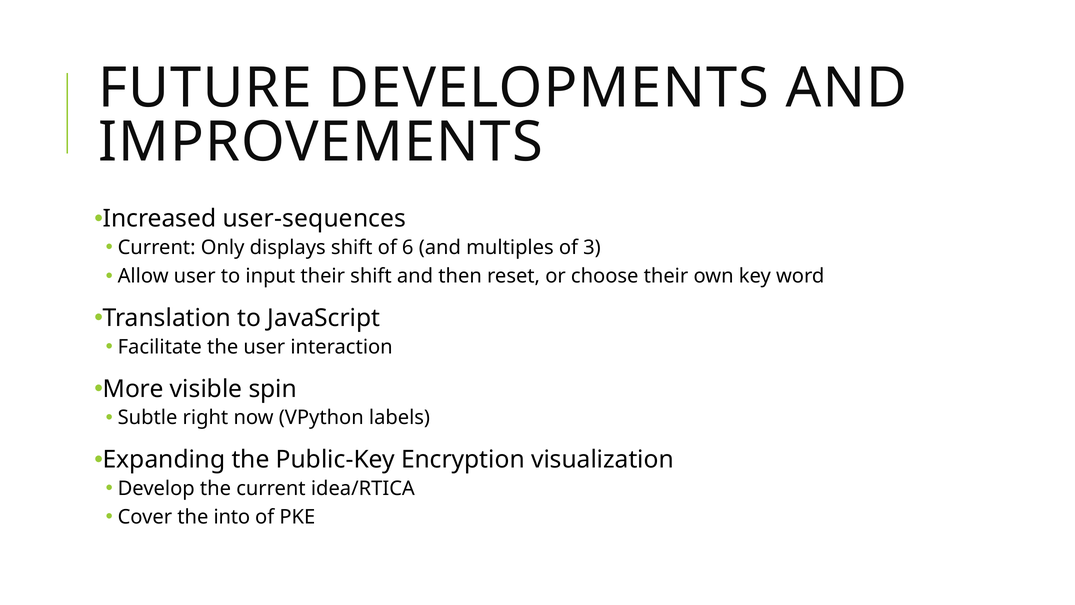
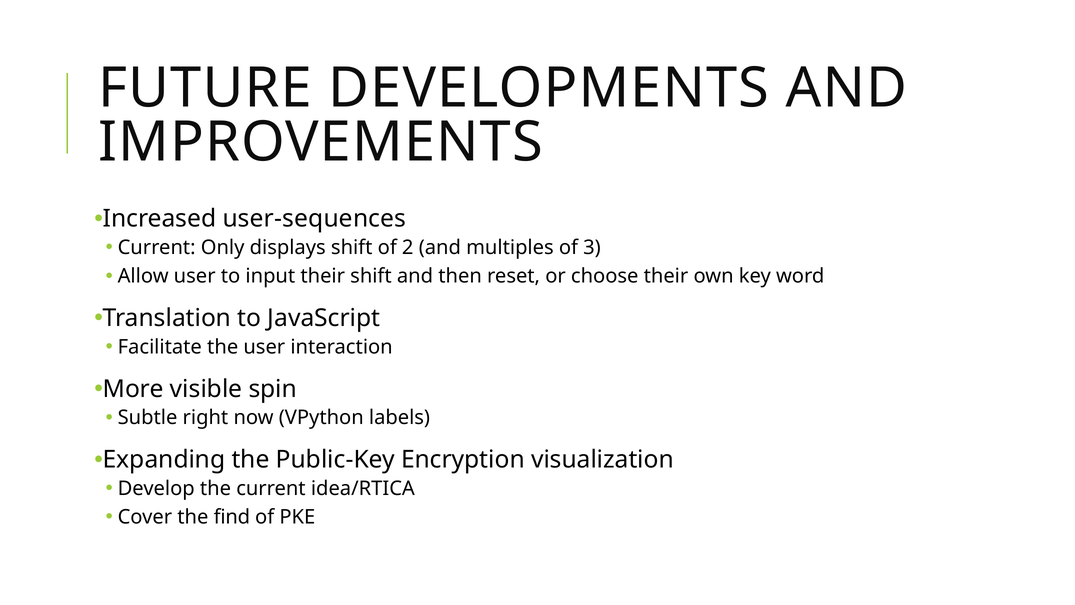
6: 6 -> 2 (408, 247)
into: into -> find (232, 517)
